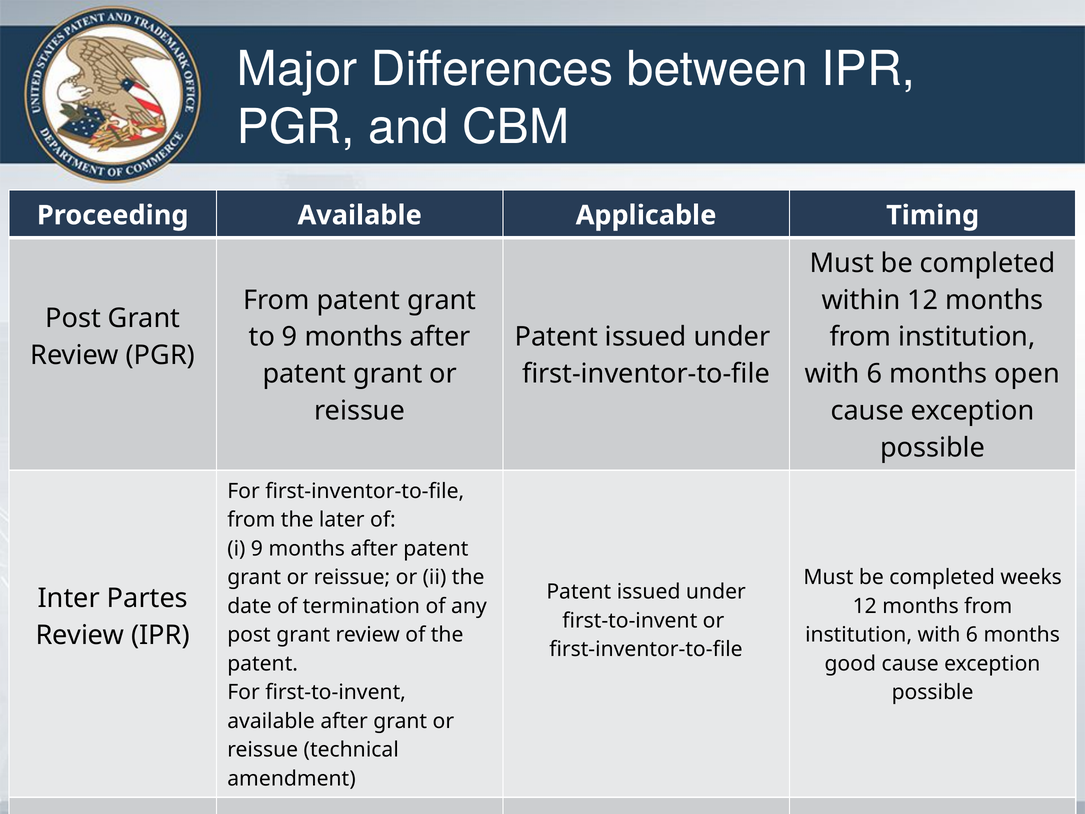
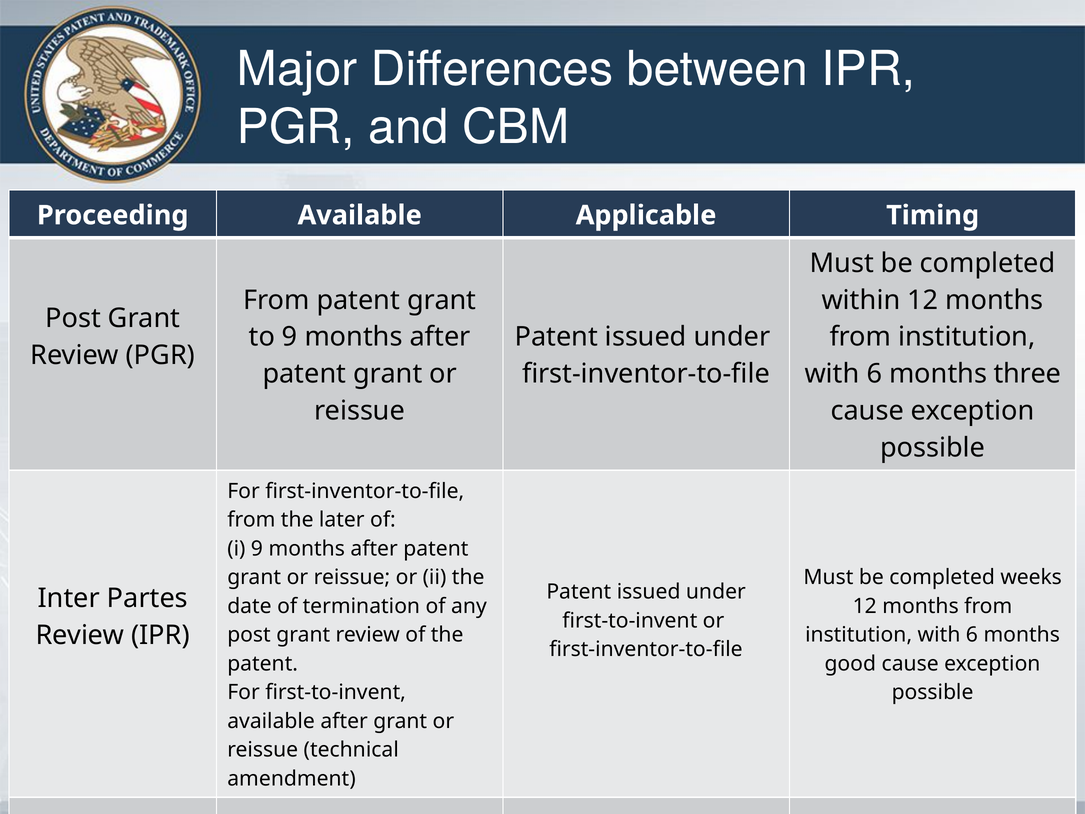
open: open -> three (1027, 374)
